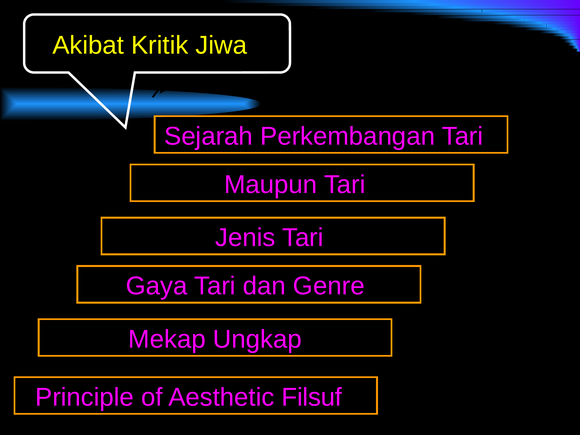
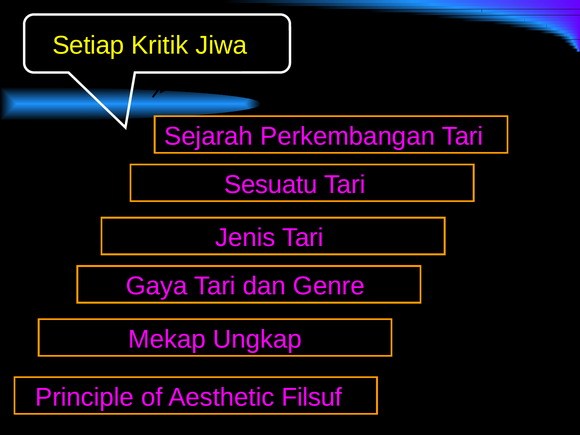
Akibat: Akibat -> Setiap (88, 45)
Maupun: Maupun -> Sesuatu (271, 185)
